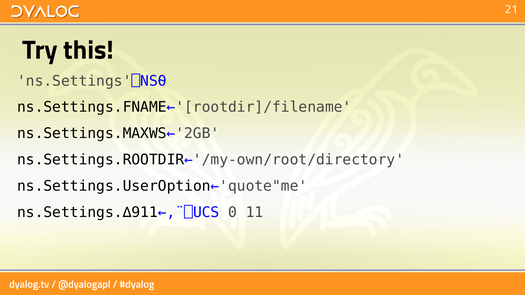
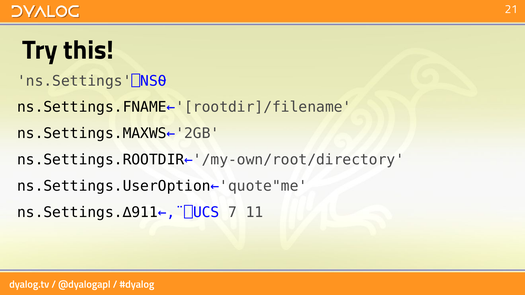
0: 0 -> 7 (232, 212)
